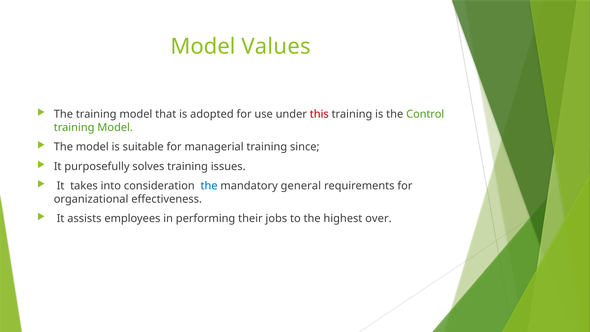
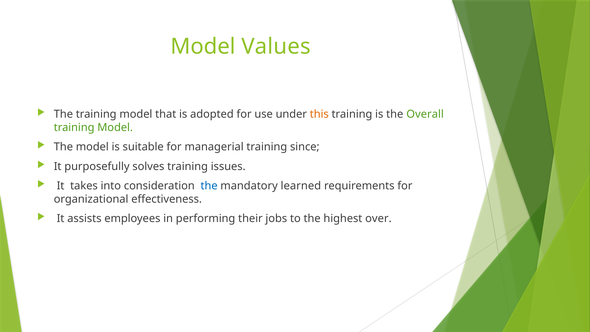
this colour: red -> orange (319, 114)
Control: Control -> Overall (425, 114)
general: general -> learned (301, 186)
